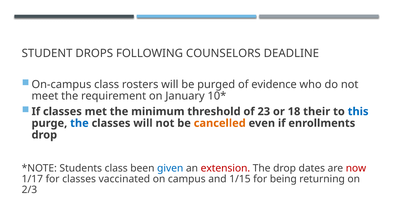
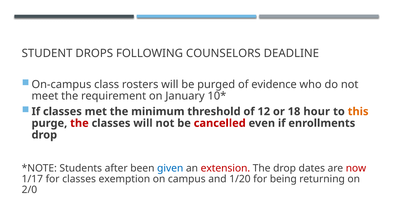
23: 23 -> 12 (264, 112)
their: their -> hour (317, 112)
this colour: blue -> orange (358, 112)
the colour: blue -> red (79, 123)
cancelled colour: orange -> red (220, 123)
Students class: class -> after (116, 168)
vaccinated: vaccinated -> exemption (124, 179)
1/15: 1/15 -> 1/20 (240, 179)
2/3: 2/3 -> 2/0 (29, 190)
